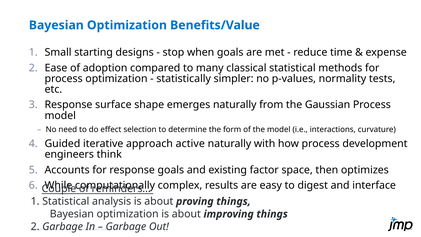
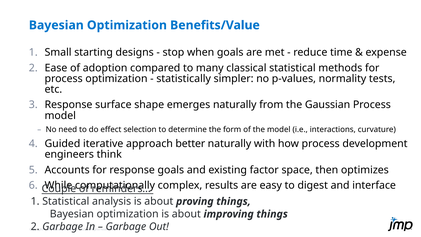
active: active -> better (190, 144)
